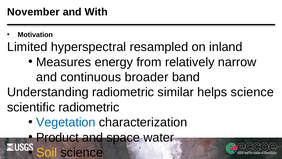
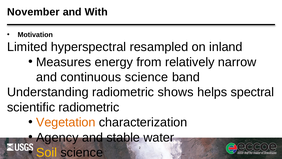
continuous broader: broader -> science (147, 77)
similar: similar -> shows (176, 92)
helps science: science -> spectral (252, 92)
Vegetation colour: blue -> orange (66, 122)
Product: Product -> Agency (57, 137)
space: space -> stable (123, 137)
